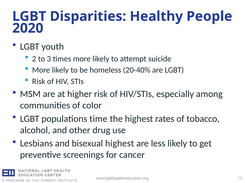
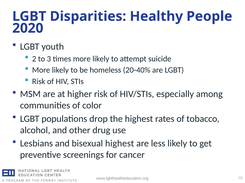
time: time -> drop (99, 119)
